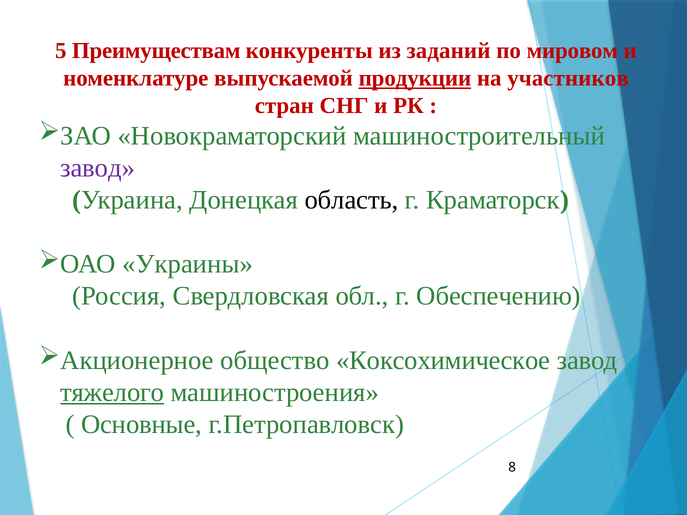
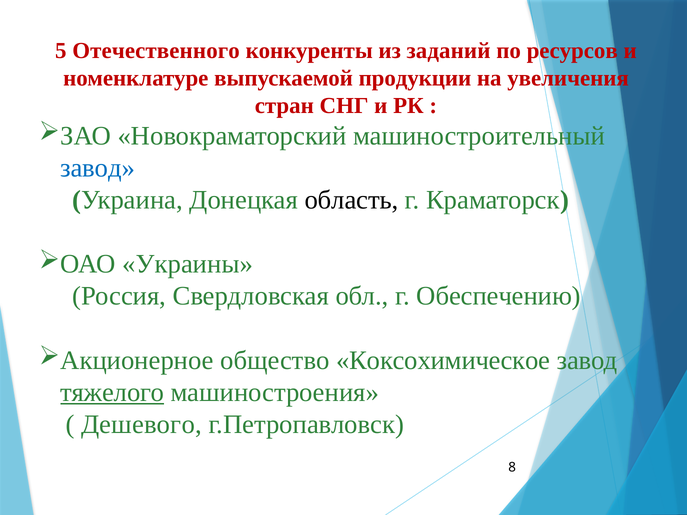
Преимуществам: Преимуществам -> Отечественного (156, 51)
мировом: мировом -> ресурсов (572, 51)
продукции underline: present -> none (415, 78)
участников: участников -> увеличения (568, 78)
завод colour: purple -> blue (98, 168)
Основные: Основные -> Дешевого (141, 425)
